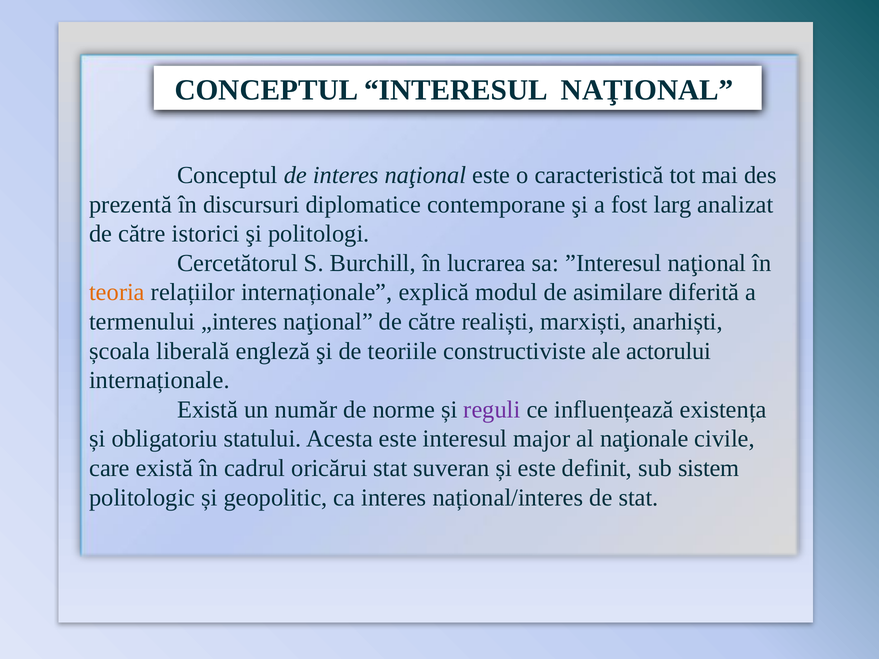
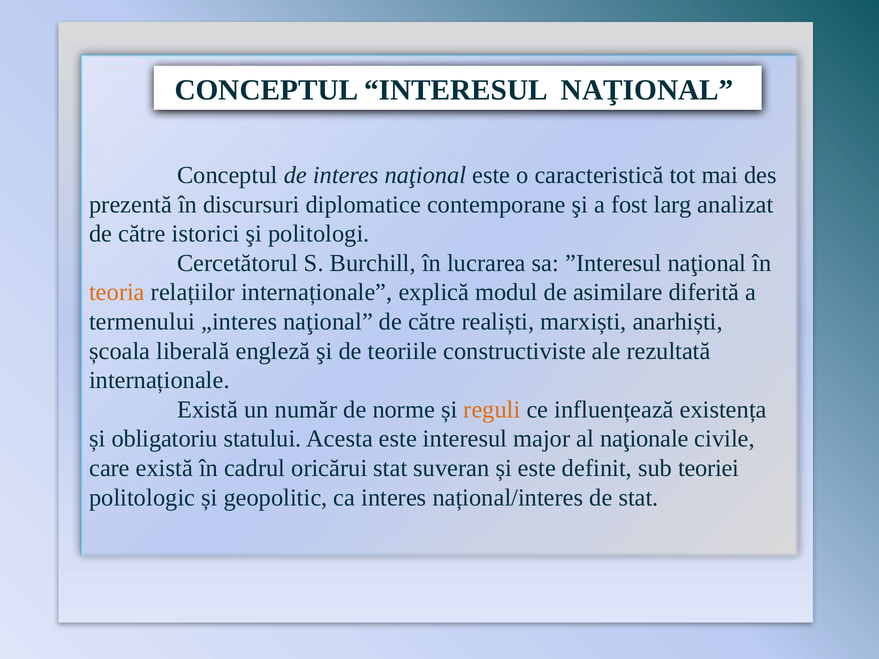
actorului: actorului -> rezultată (669, 351)
reguli colour: purple -> orange (492, 410)
sistem: sistem -> teoriei (709, 468)
